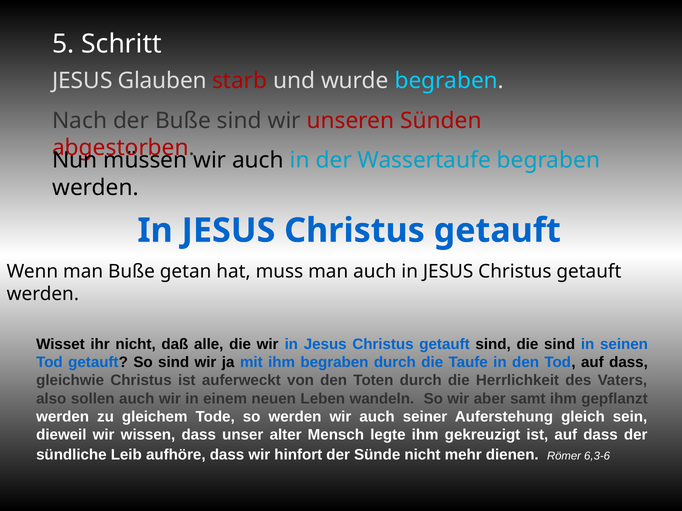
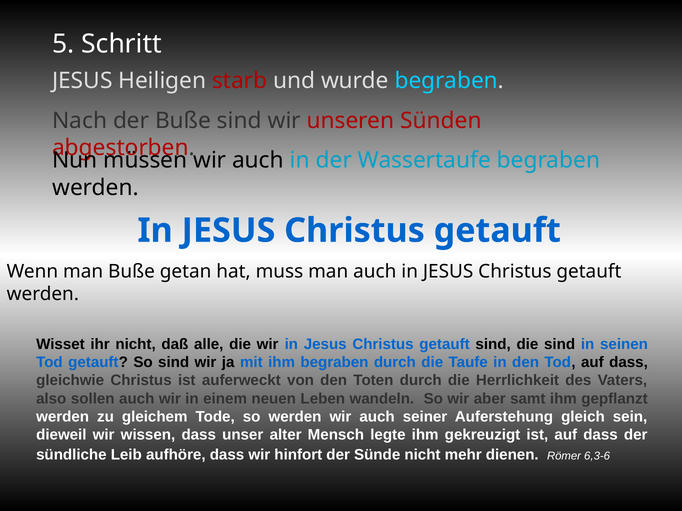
Glauben: Glauben -> Heiligen (162, 81)
